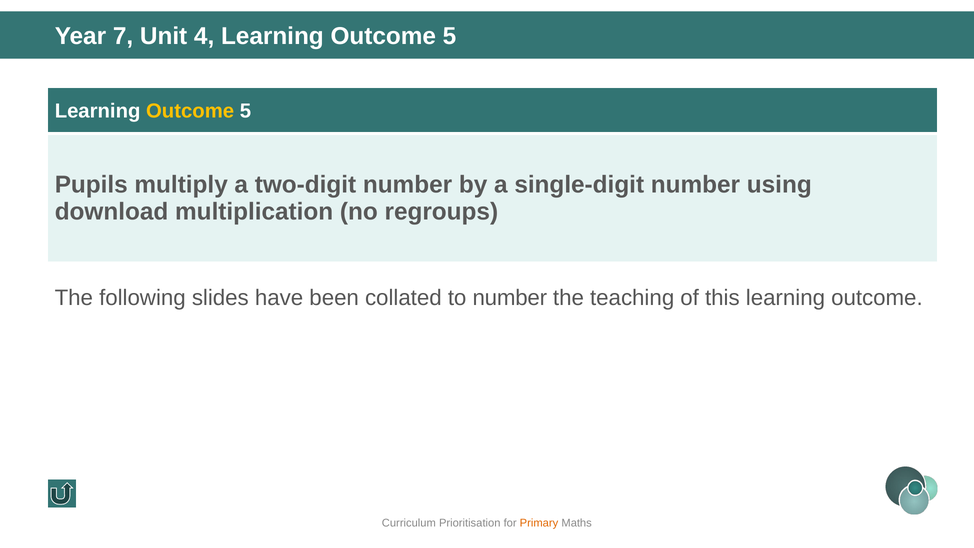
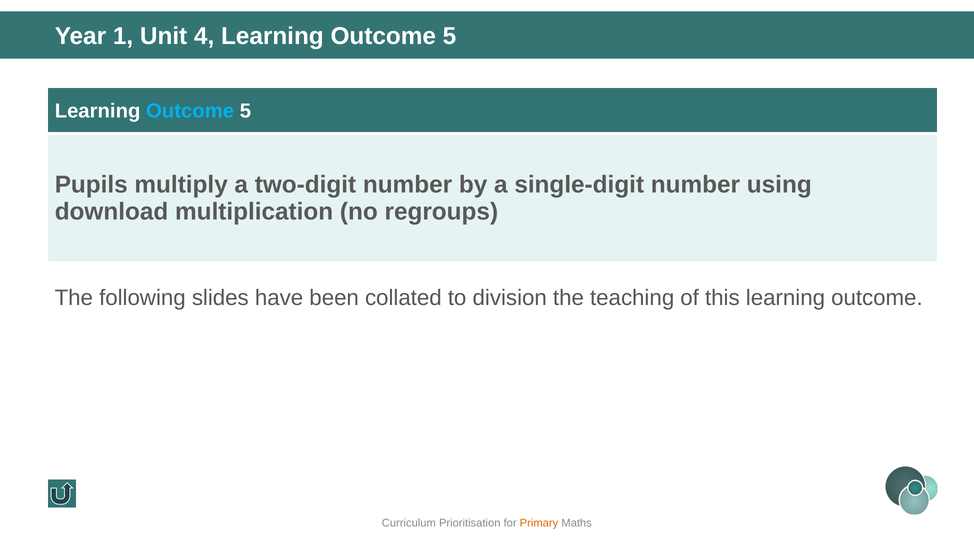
7: 7 -> 1 (123, 36)
Outcome colour: yellow -> light blue (190, 111)
to number: number -> division (510, 298)
